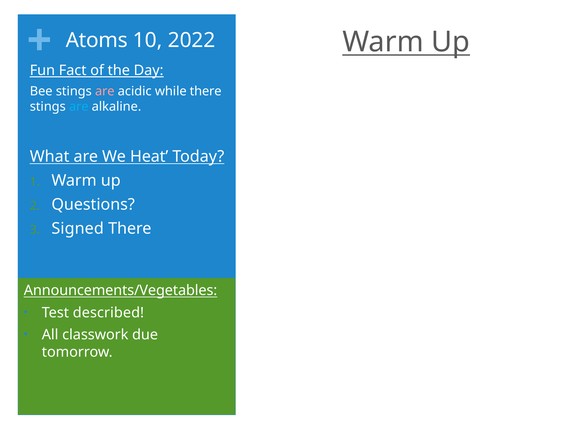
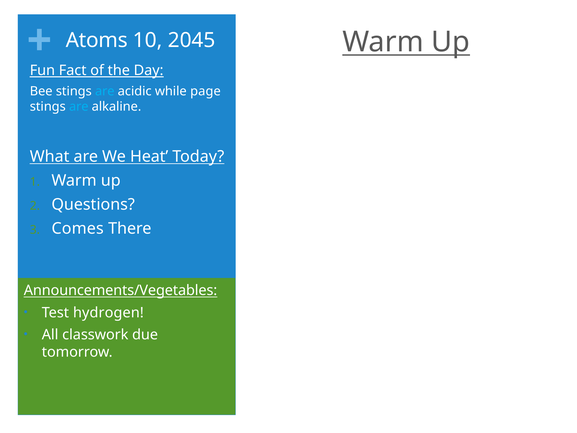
2022: 2022 -> 2045 (192, 40)
are colour: pink -> light blue (105, 91)
while there: there -> page (206, 91)
Signed: Signed -> Comes (78, 229)
described: described -> hydrogen (108, 312)
